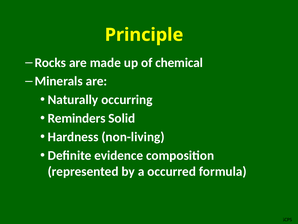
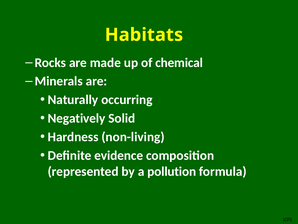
Principle: Principle -> Habitats (144, 35)
Reminders: Reminders -> Negatively (77, 118)
occurred: occurred -> pollution (172, 171)
